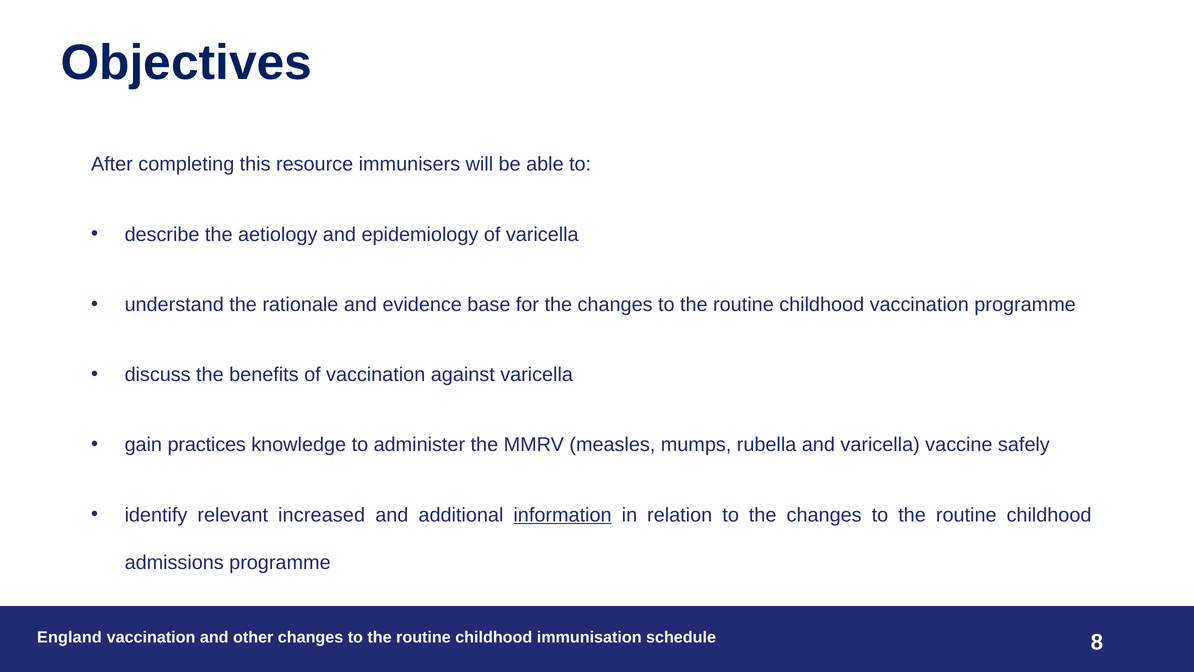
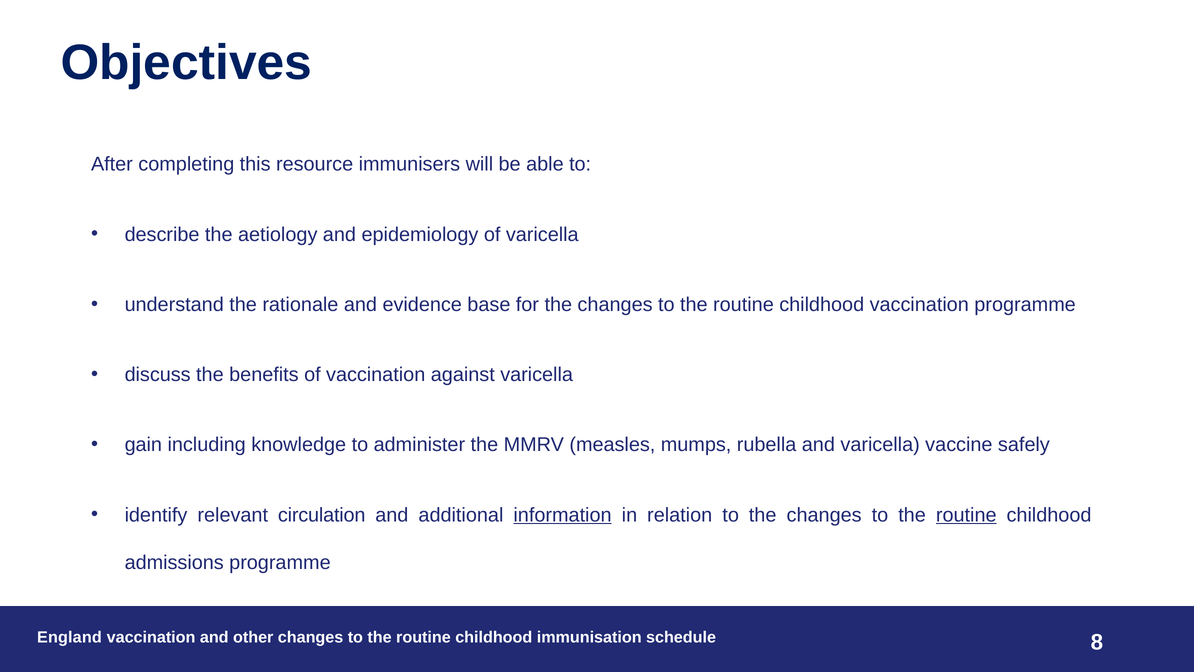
practices: practices -> including (207, 445)
increased: increased -> circulation (322, 515)
routine underline: none -> present (966, 515)
